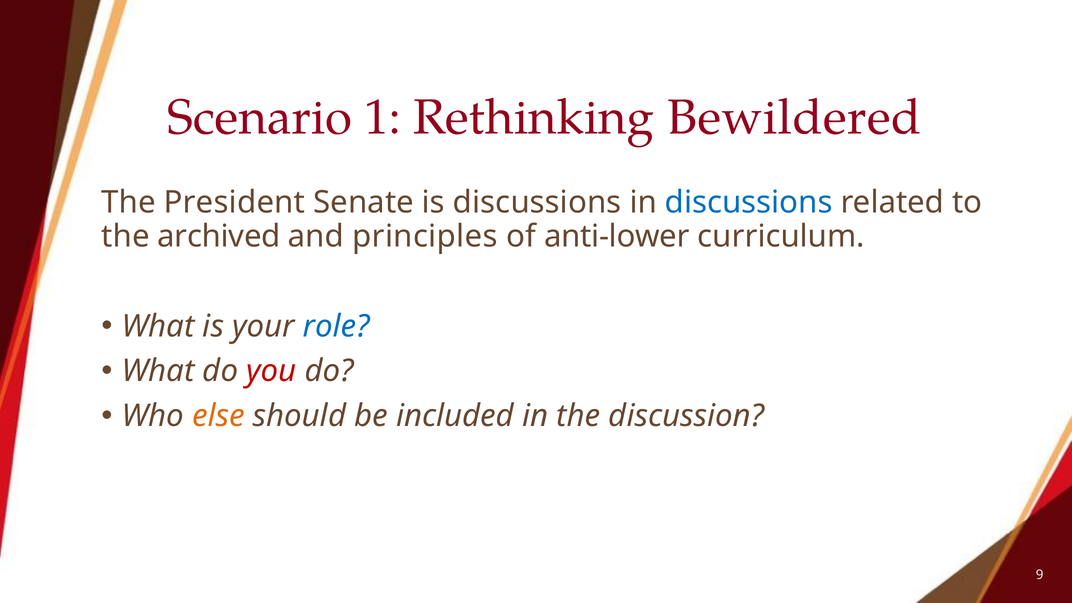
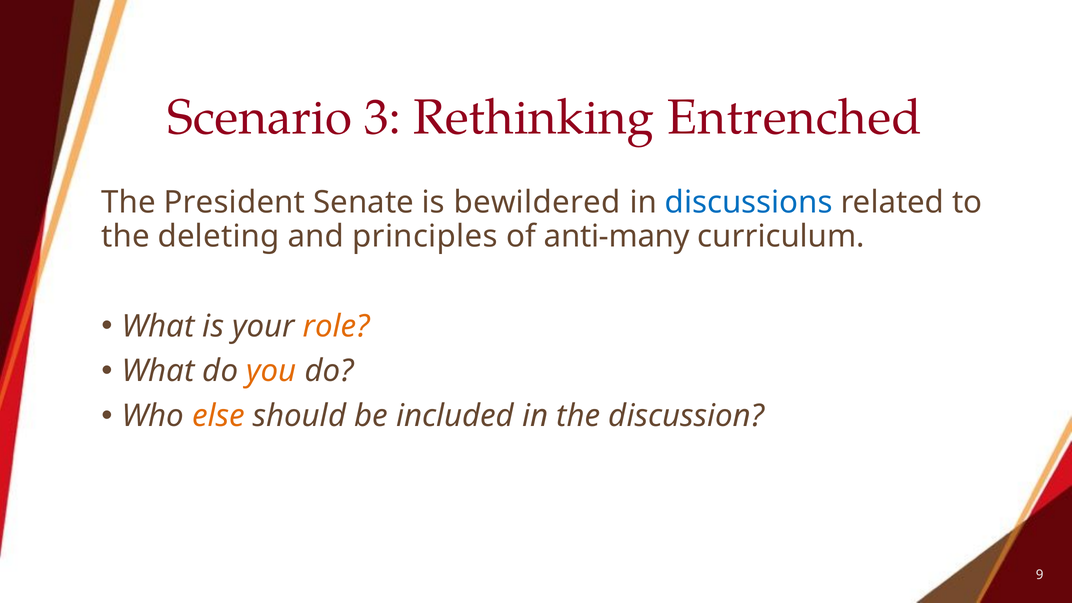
1: 1 -> 3 (383, 118)
Bewildered: Bewildered -> Entrenched (794, 118)
is discussions: discussions -> bewildered (537, 203)
archived: archived -> deleting (219, 236)
anti-lower: anti-lower -> anti-many (617, 236)
role colour: blue -> orange (336, 326)
you colour: red -> orange (271, 371)
